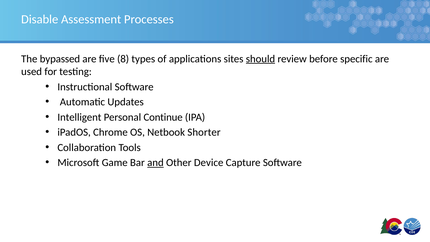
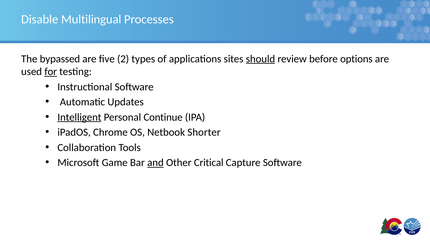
Assessment: Assessment -> Multilingual (91, 19)
8: 8 -> 2 (123, 59)
specific: specific -> options (356, 59)
for underline: none -> present (51, 72)
Intelligent underline: none -> present (79, 117)
Device: Device -> Critical (209, 163)
